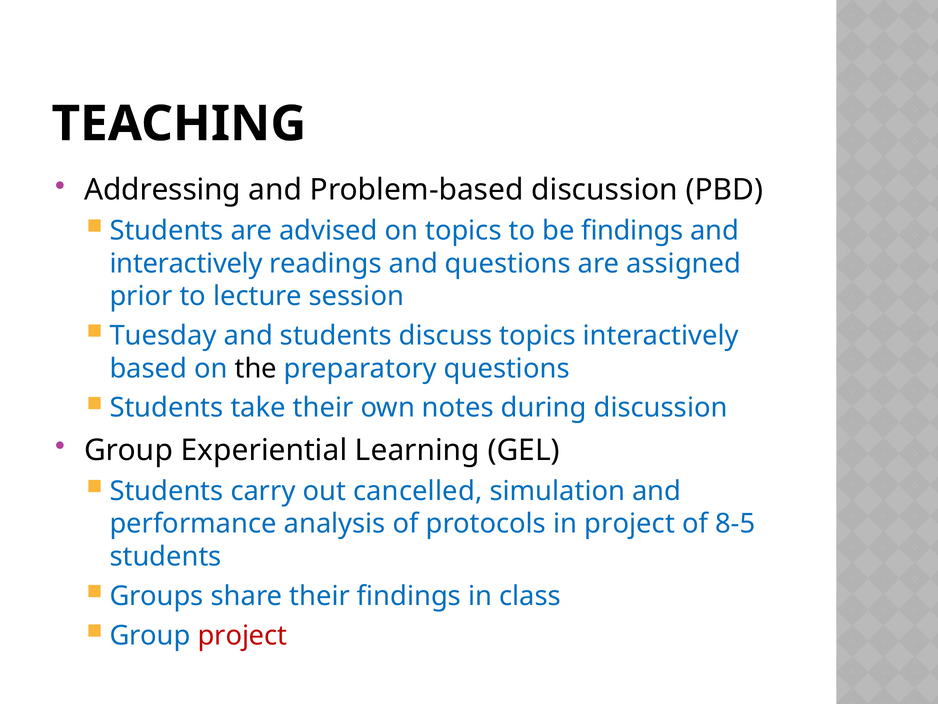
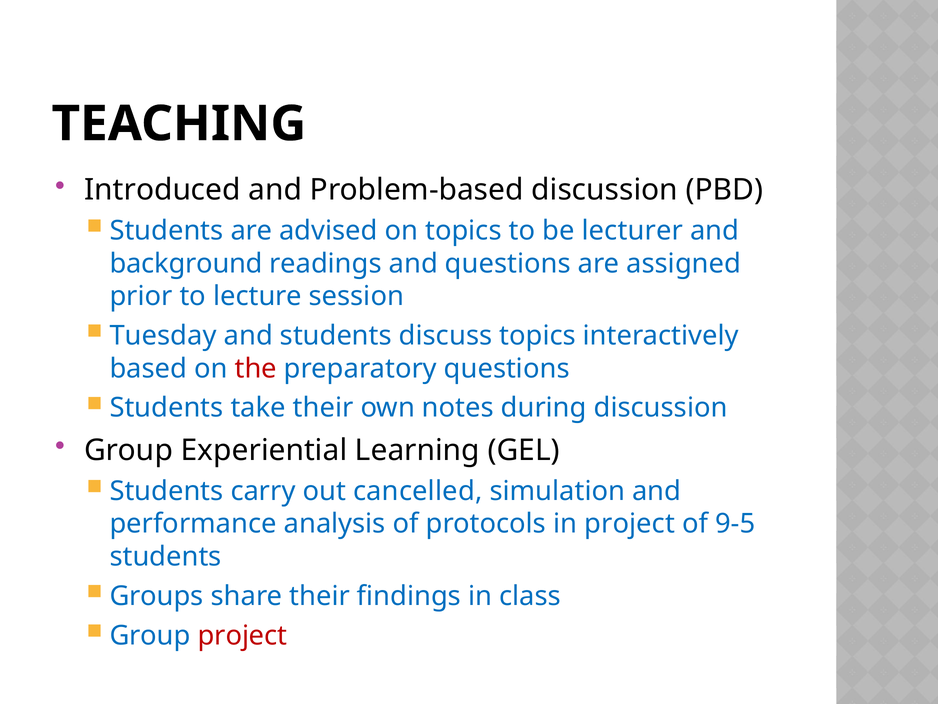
Addressing: Addressing -> Introduced (162, 190)
be findings: findings -> lecturer (632, 230)
interactively: interactively -> background (186, 263)
the colour: black -> red (256, 368)
8-5: 8-5 -> 9-5 (735, 524)
